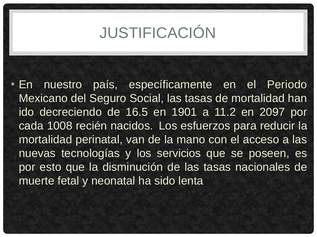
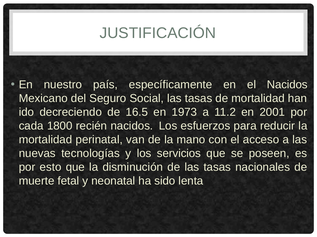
el Periodo: Periodo -> Nacidos (287, 85)
1901: 1901 -> 1973 (184, 113)
2097: 2097 -> 2001 (272, 113)
1008: 1008 -> 1800 (60, 126)
